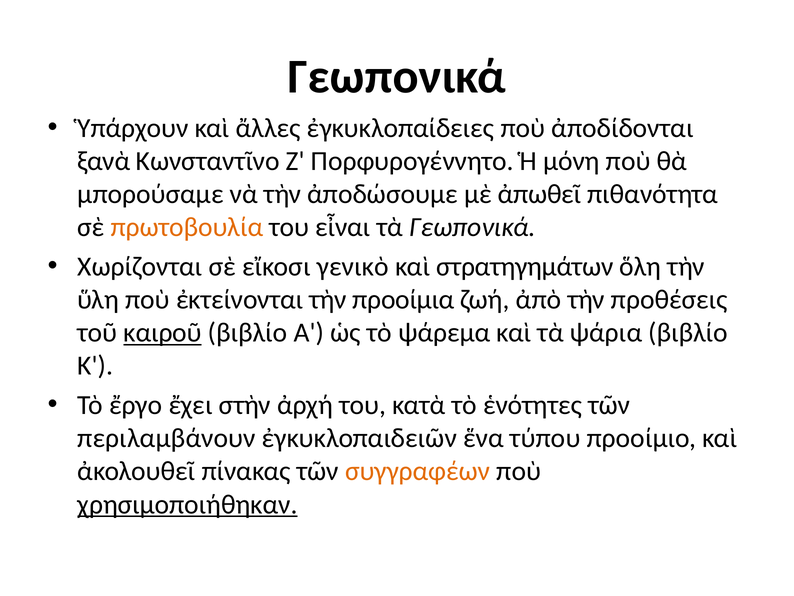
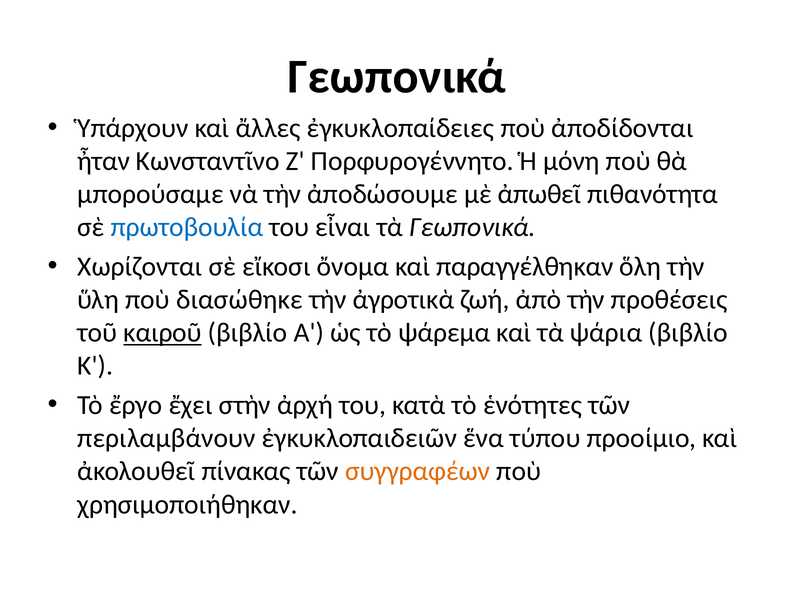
ξανὰ: ξανὰ -> ἦταν (104, 161)
πρωτοβουλία colour: orange -> blue (187, 227)
γενικὸ: γενικὸ -> ὄνομα (353, 266)
στρατηγημάτων: στρατηγημάτων -> παραγγέλθηκαν (525, 266)
ἐκτείνονται: ἐκτείνονται -> διασώθηκε (239, 299)
προοίμια: προοίμια -> ἀγροτικὰ (403, 299)
χρησιμοποιήθηκαν underline: present -> none (187, 504)
